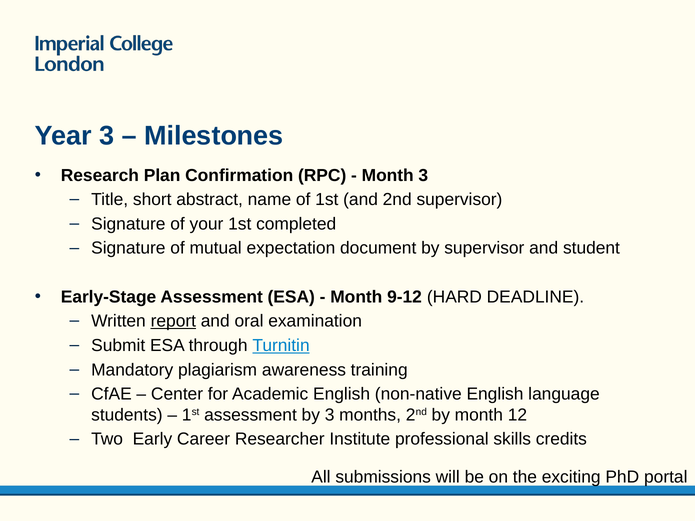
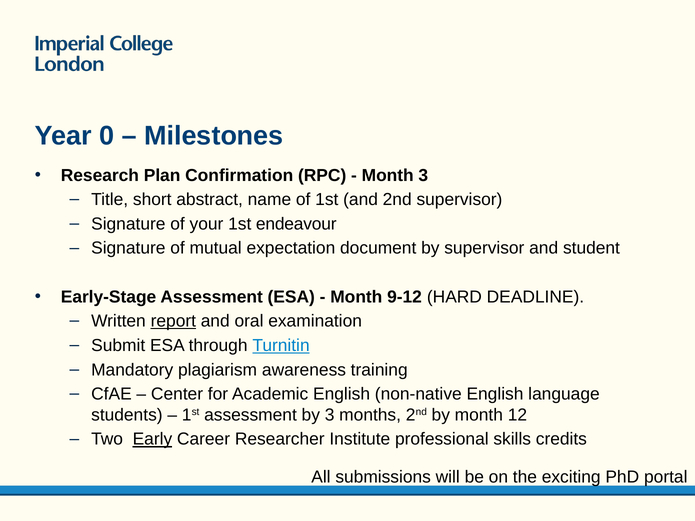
Year 3: 3 -> 0 (107, 136)
completed: completed -> endeavour (296, 224)
Early underline: none -> present (152, 439)
